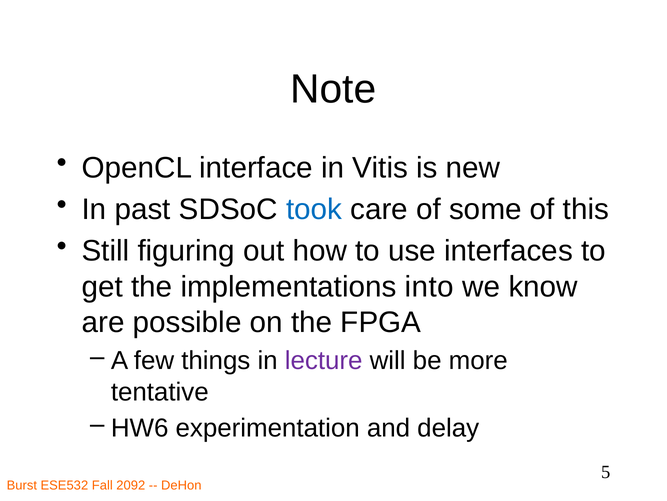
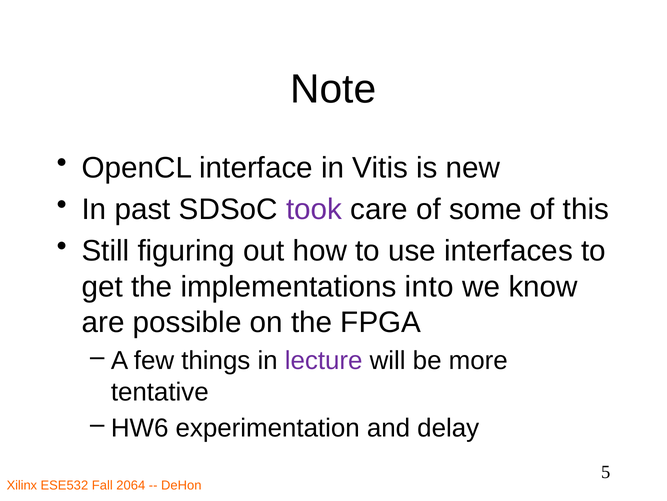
took colour: blue -> purple (314, 209)
Burst: Burst -> Xilinx (22, 484)
2092: 2092 -> 2064 (131, 484)
